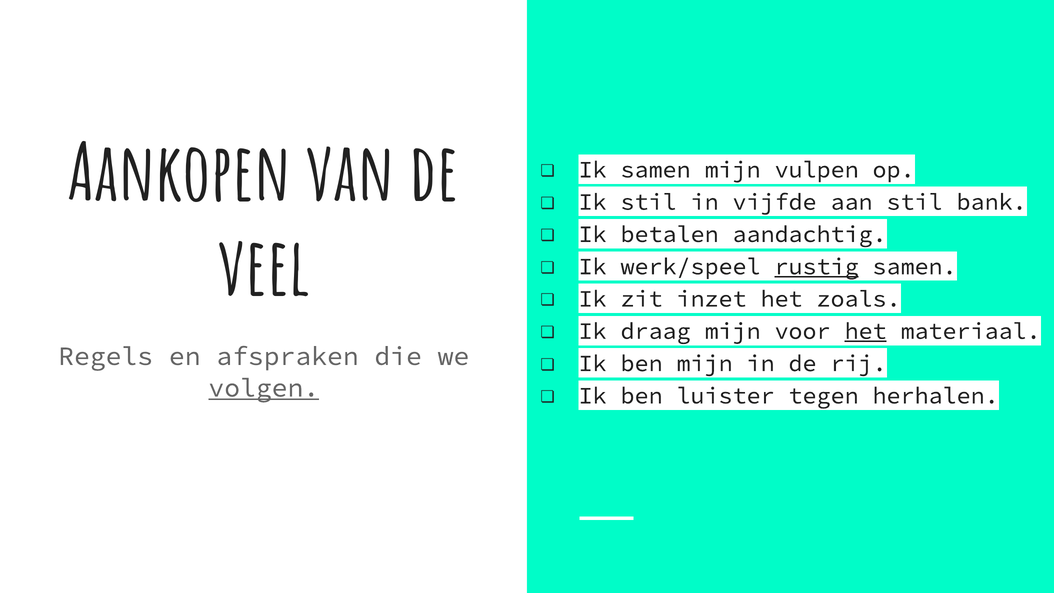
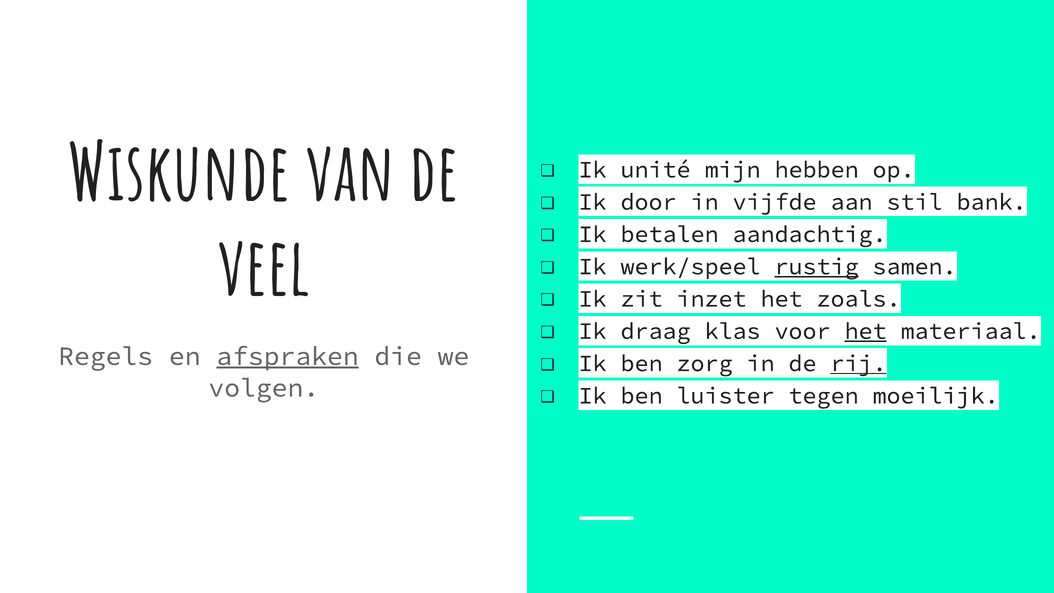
Aankopen: Aankopen -> Wiskunde (179, 174)
Ik samen: samen -> unité (656, 170)
vulpen: vulpen -> hebben (817, 170)
Ik stil: stil -> door (649, 202)
draag mijn: mijn -> klas (733, 331)
afspraken underline: none -> present (287, 356)
ben mijn: mijn -> zorg (705, 363)
rij underline: none -> present (859, 363)
volgen underline: present -> none (264, 388)
herhalen: herhalen -> moeilijk (936, 396)
